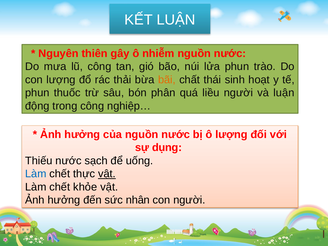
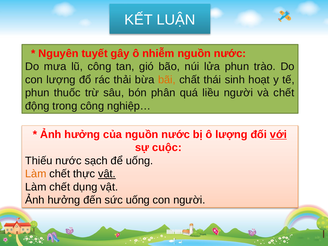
thiên: thiên -> tuyết (95, 53)
và luận: luận -> chết (284, 93)
với underline: none -> present (278, 135)
dụng: dụng -> cuộc (167, 148)
Làm colour: blue -> orange (36, 174)
khỏe: khỏe -> dụng (85, 187)
sức nhân: nhân -> uống (138, 200)
